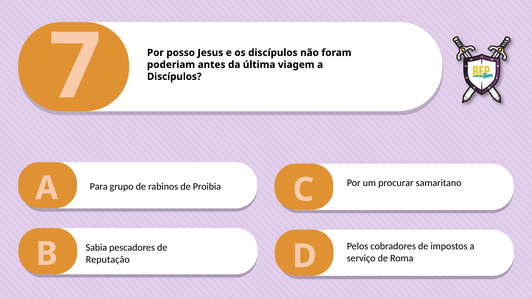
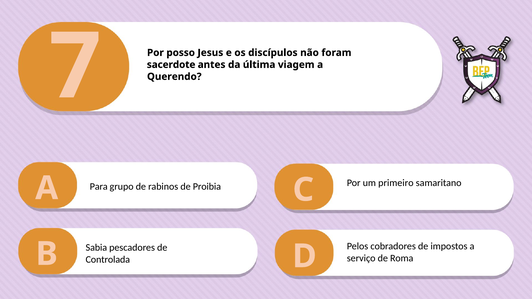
poderiam: poderiam -> sacerdote (171, 65)
Discípulos: Discípulos -> Querendo (174, 77)
procurar: procurar -> primeiro (396, 183)
Reputação: Reputação -> Controlada (108, 260)
